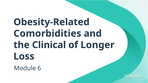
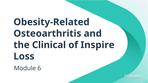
Comorbidities: Comorbidities -> Osteoarthritis (47, 34)
Longer: Longer -> Inspire (98, 45)
